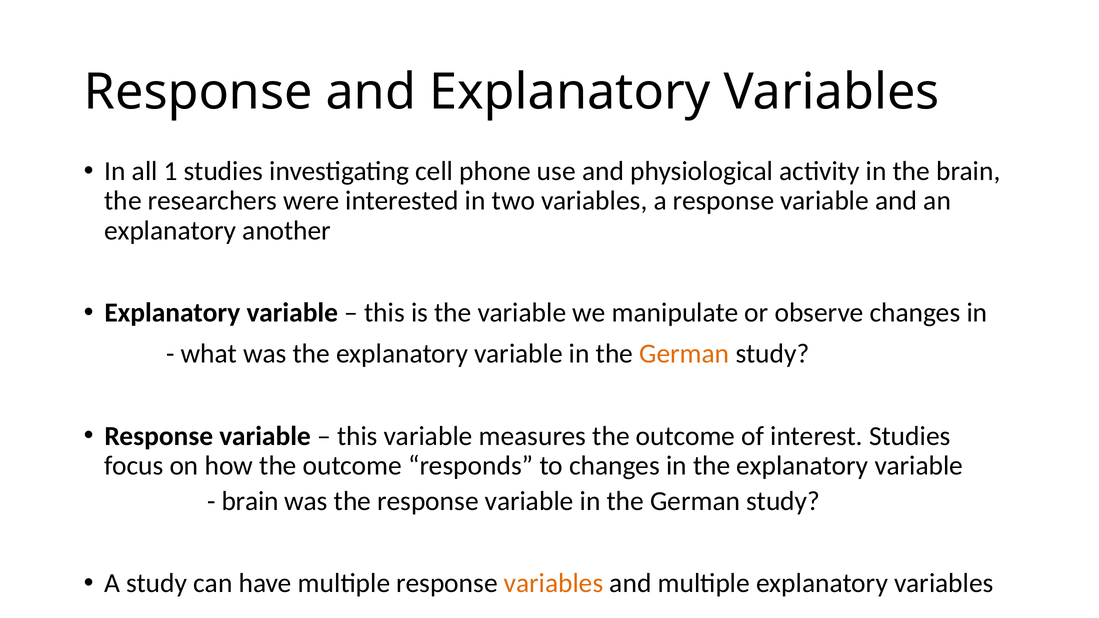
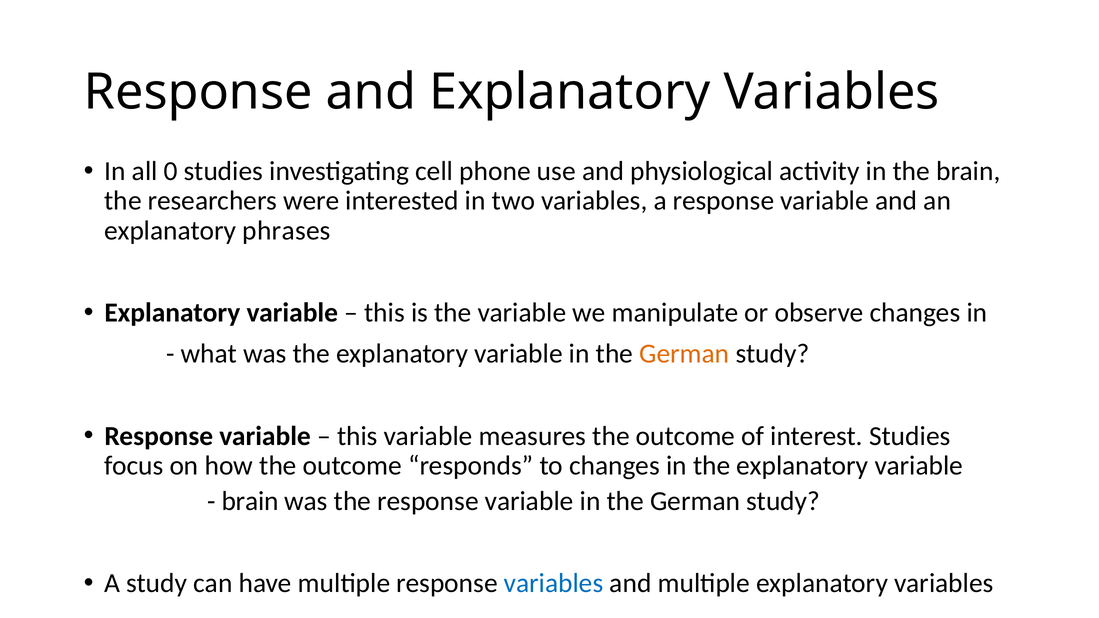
1: 1 -> 0 (171, 171)
another: another -> phrases (287, 231)
variables colour: orange -> blue (554, 583)
